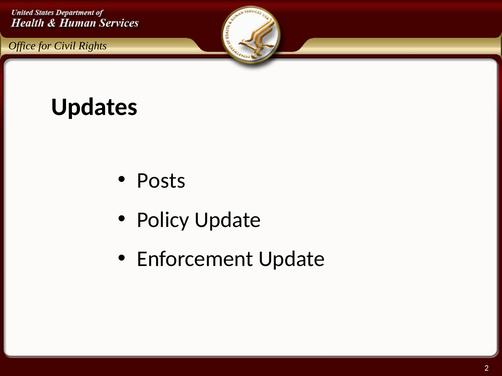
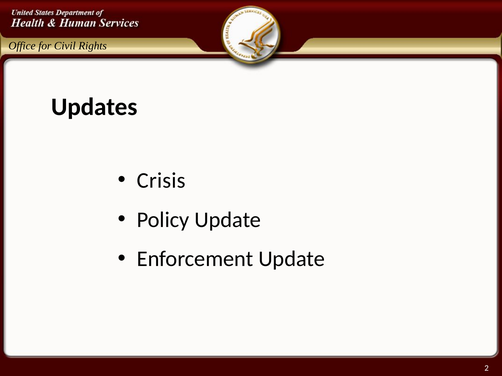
Posts: Posts -> Crisis (161, 181)
